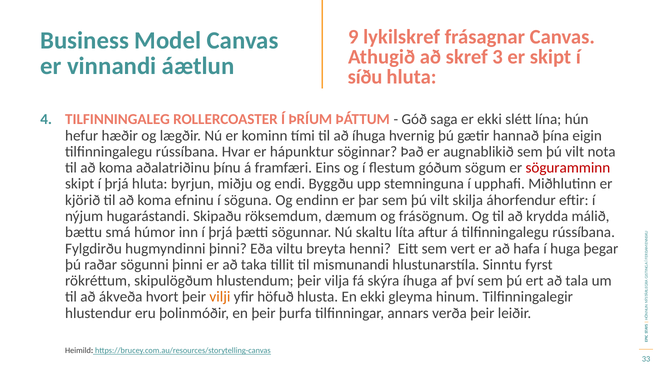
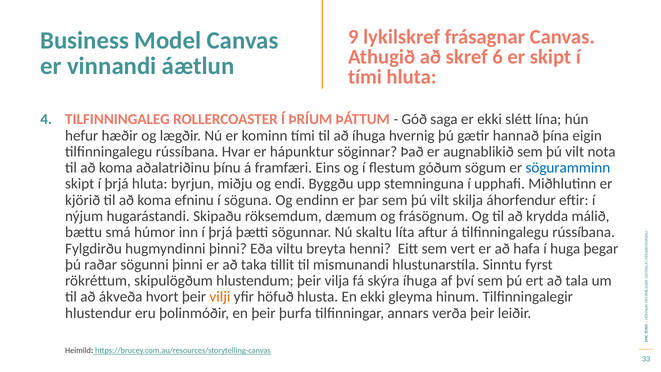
3: 3 -> 6 (498, 57)
síðu: síðu -> tími (365, 77)
söguramminn colour: red -> blue (568, 168)
